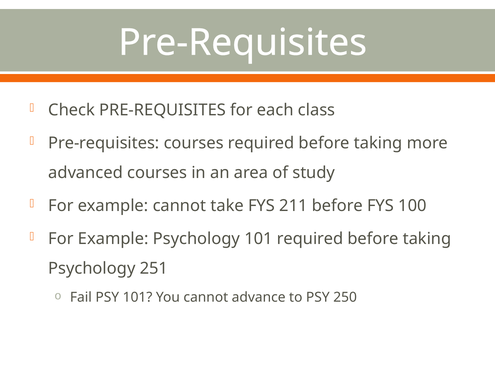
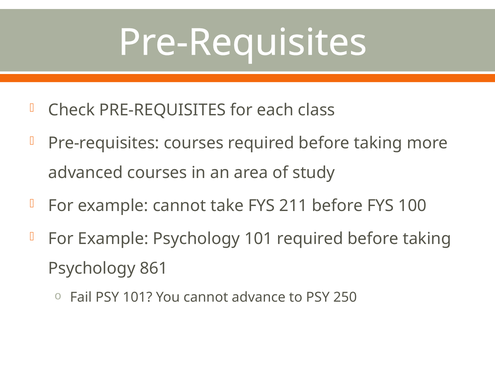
251: 251 -> 861 (154, 268)
